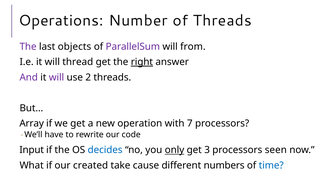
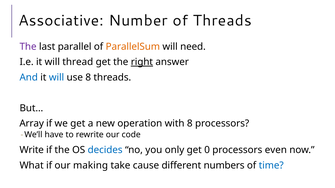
Operations: Operations -> Associative (61, 21)
objects: objects -> parallel (75, 47)
ParallelSum colour: purple -> orange (133, 47)
from: from -> need (193, 47)
And colour: purple -> blue (29, 78)
will colour: purple -> blue (57, 78)
use 2: 2 -> 8 (88, 78)
with 7: 7 -> 8 (190, 124)
Input: Input -> Write (32, 150)
only underline: present -> none (175, 150)
3: 3 -> 0 (207, 150)
seen: seen -> even (276, 150)
created: created -> making (91, 166)
